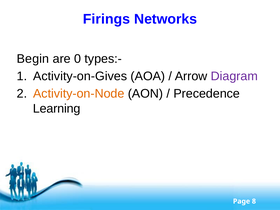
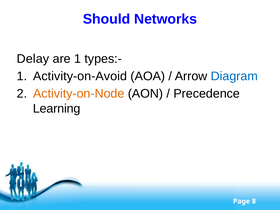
Firings: Firings -> Should (107, 19)
Begin: Begin -> Delay (33, 59)
are 0: 0 -> 1 (78, 59)
Activity-on-Gives: Activity-on-Gives -> Activity-on-Avoid (80, 76)
Diagram colour: purple -> blue (234, 76)
